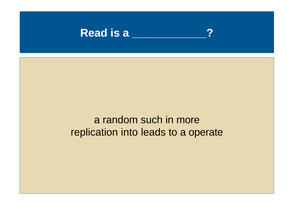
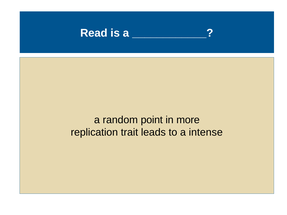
such: such -> point (152, 120)
into: into -> trait (129, 133)
operate: operate -> intense (206, 133)
